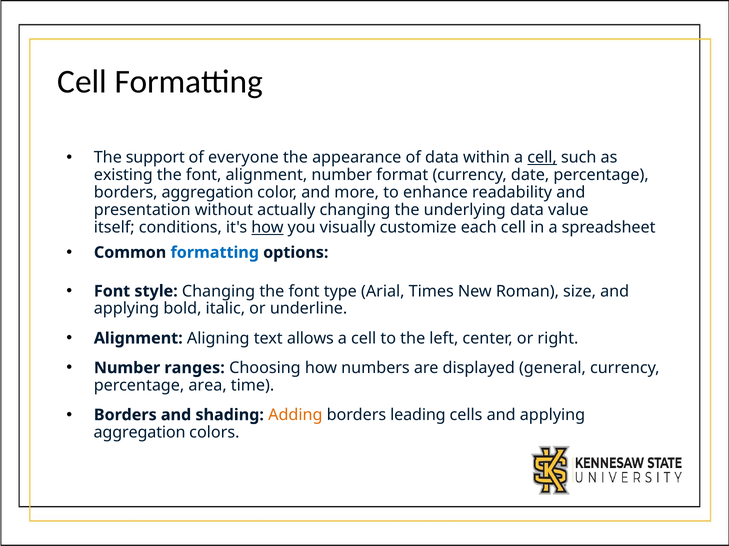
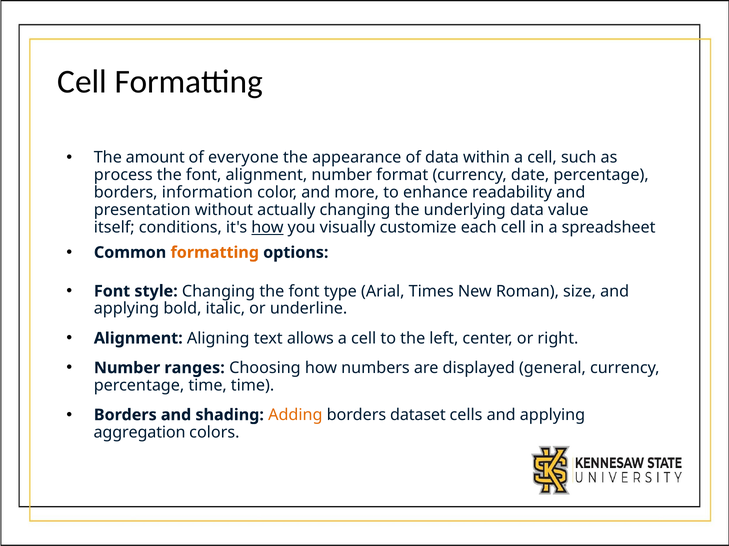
support: support -> amount (155, 158)
cell underline: present -> none (542, 158)
existing: existing -> process (123, 175)
borders aggregation: aggregation -> information (207, 193)
formatting colour: blue -> orange (215, 253)
percentage area: area -> time (208, 386)
leading: leading -> dataset (418, 415)
